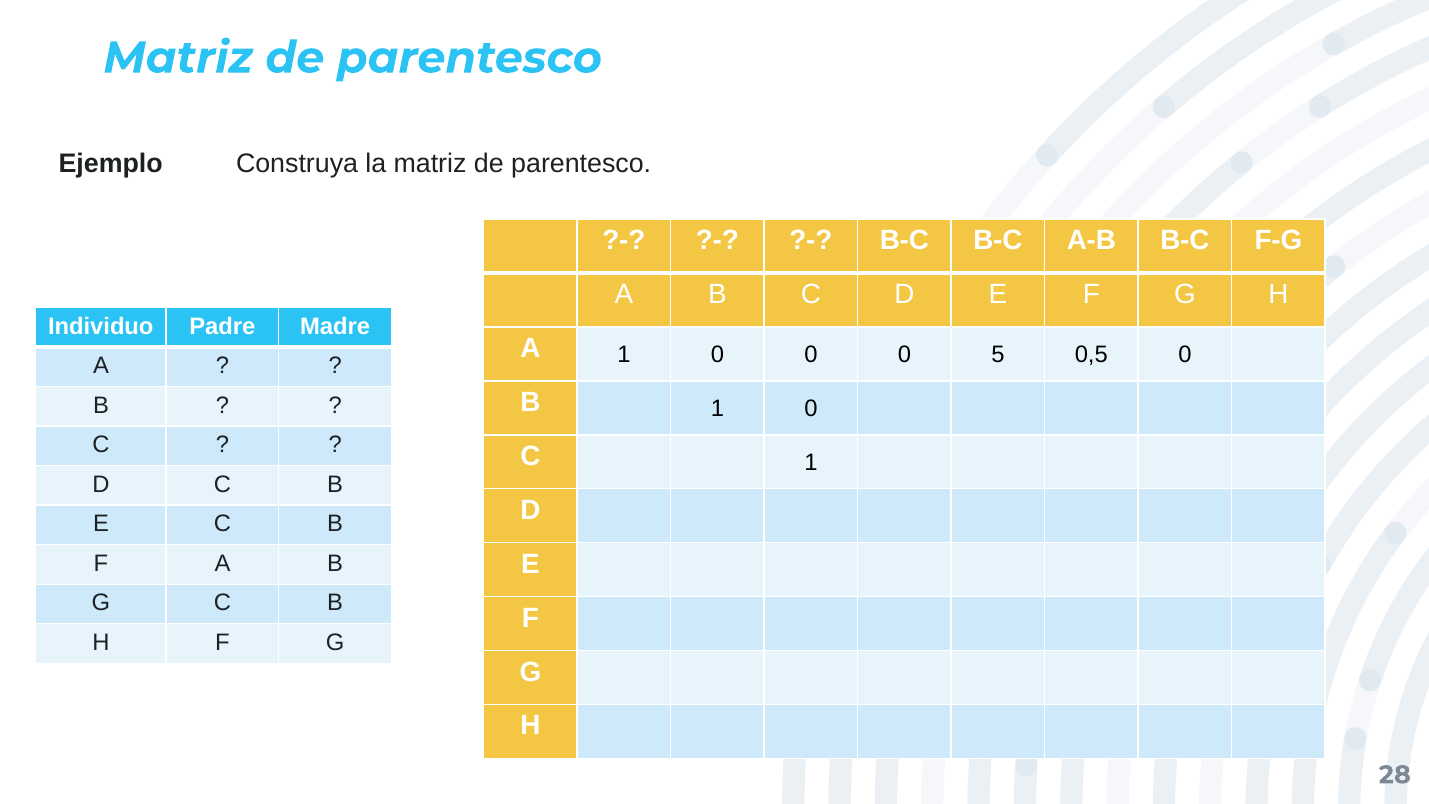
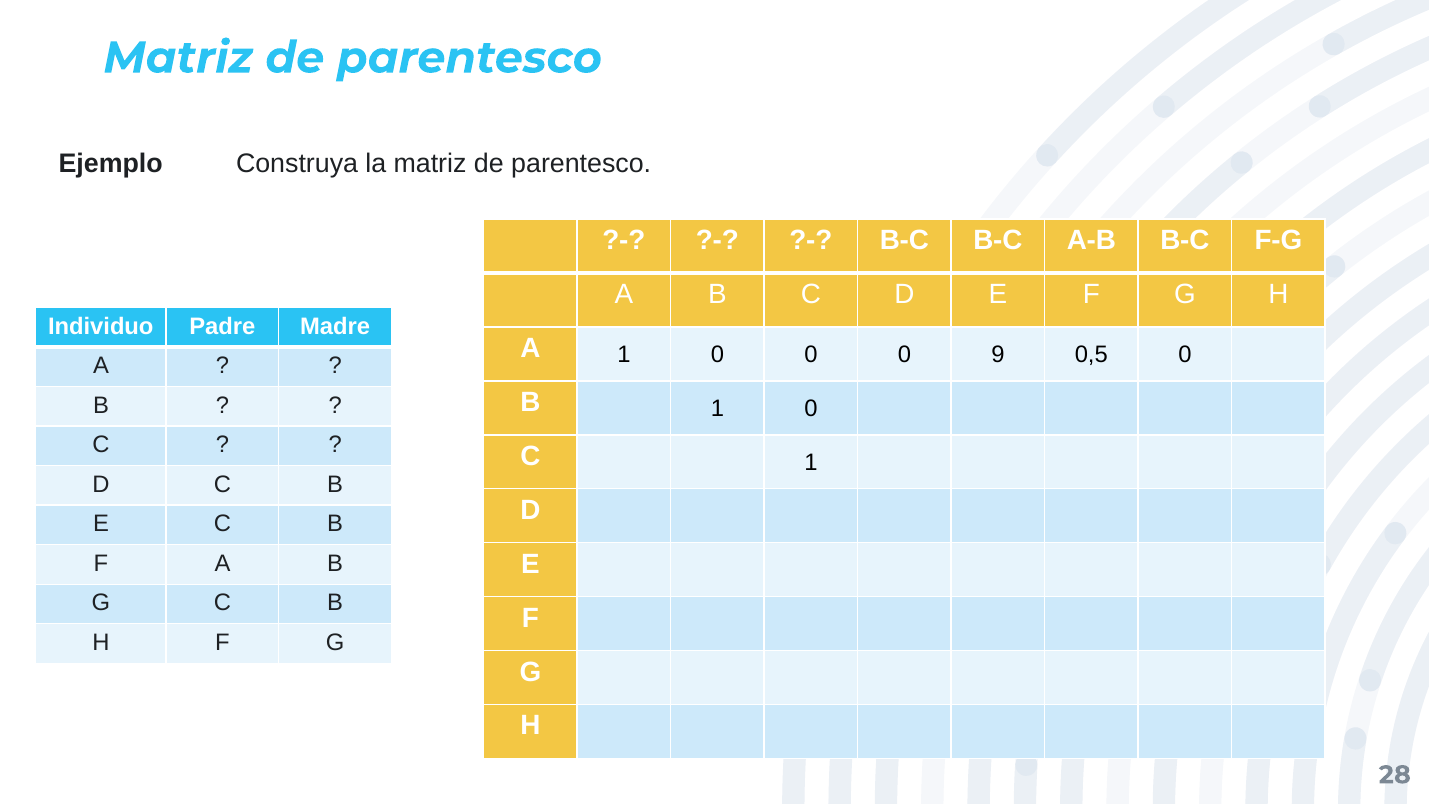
5: 5 -> 9 (998, 355)
